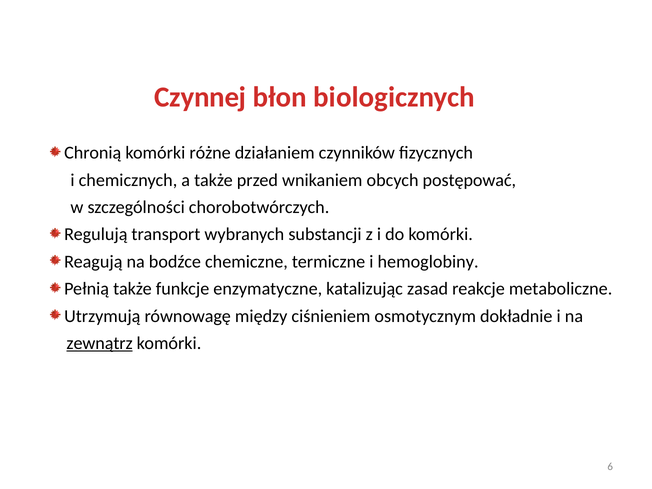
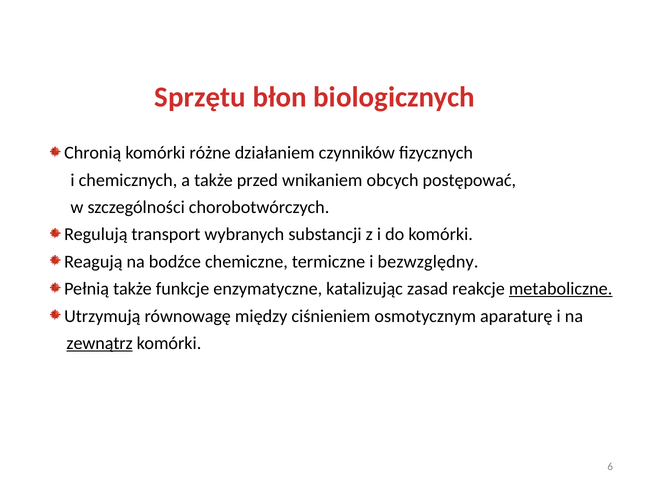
Czynnej: Czynnej -> Sprzętu (200, 97)
hemoglobiny: hemoglobiny -> bezwzględny (428, 262)
metaboliczne underline: none -> present (561, 289)
dokładnie: dokładnie -> aparaturę (516, 316)
